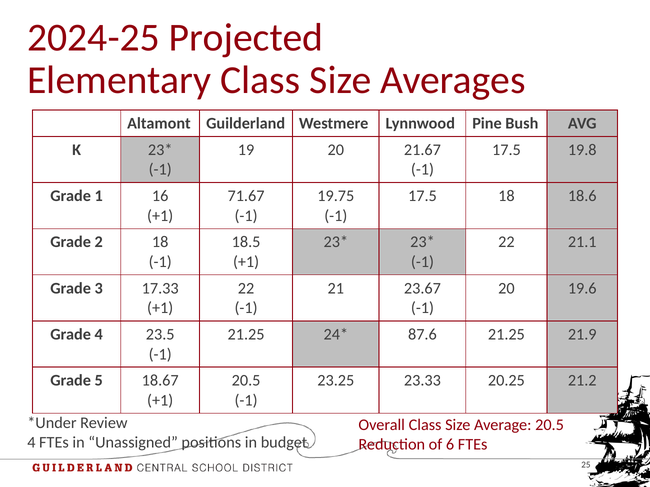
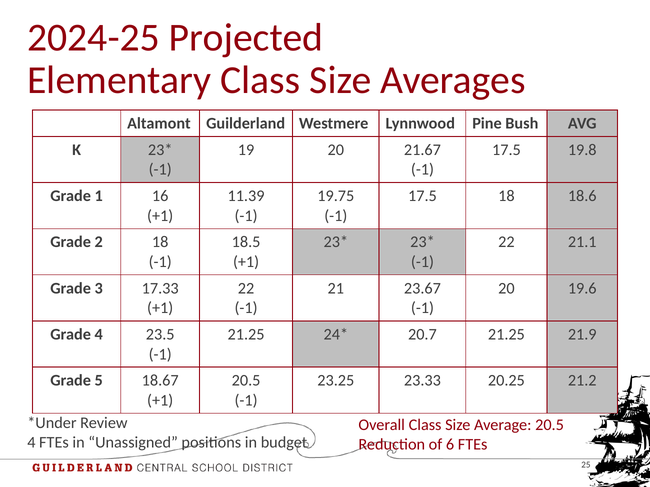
71.67: 71.67 -> 11.39 (246, 196)
87.6: 87.6 -> 20.7 (422, 335)
